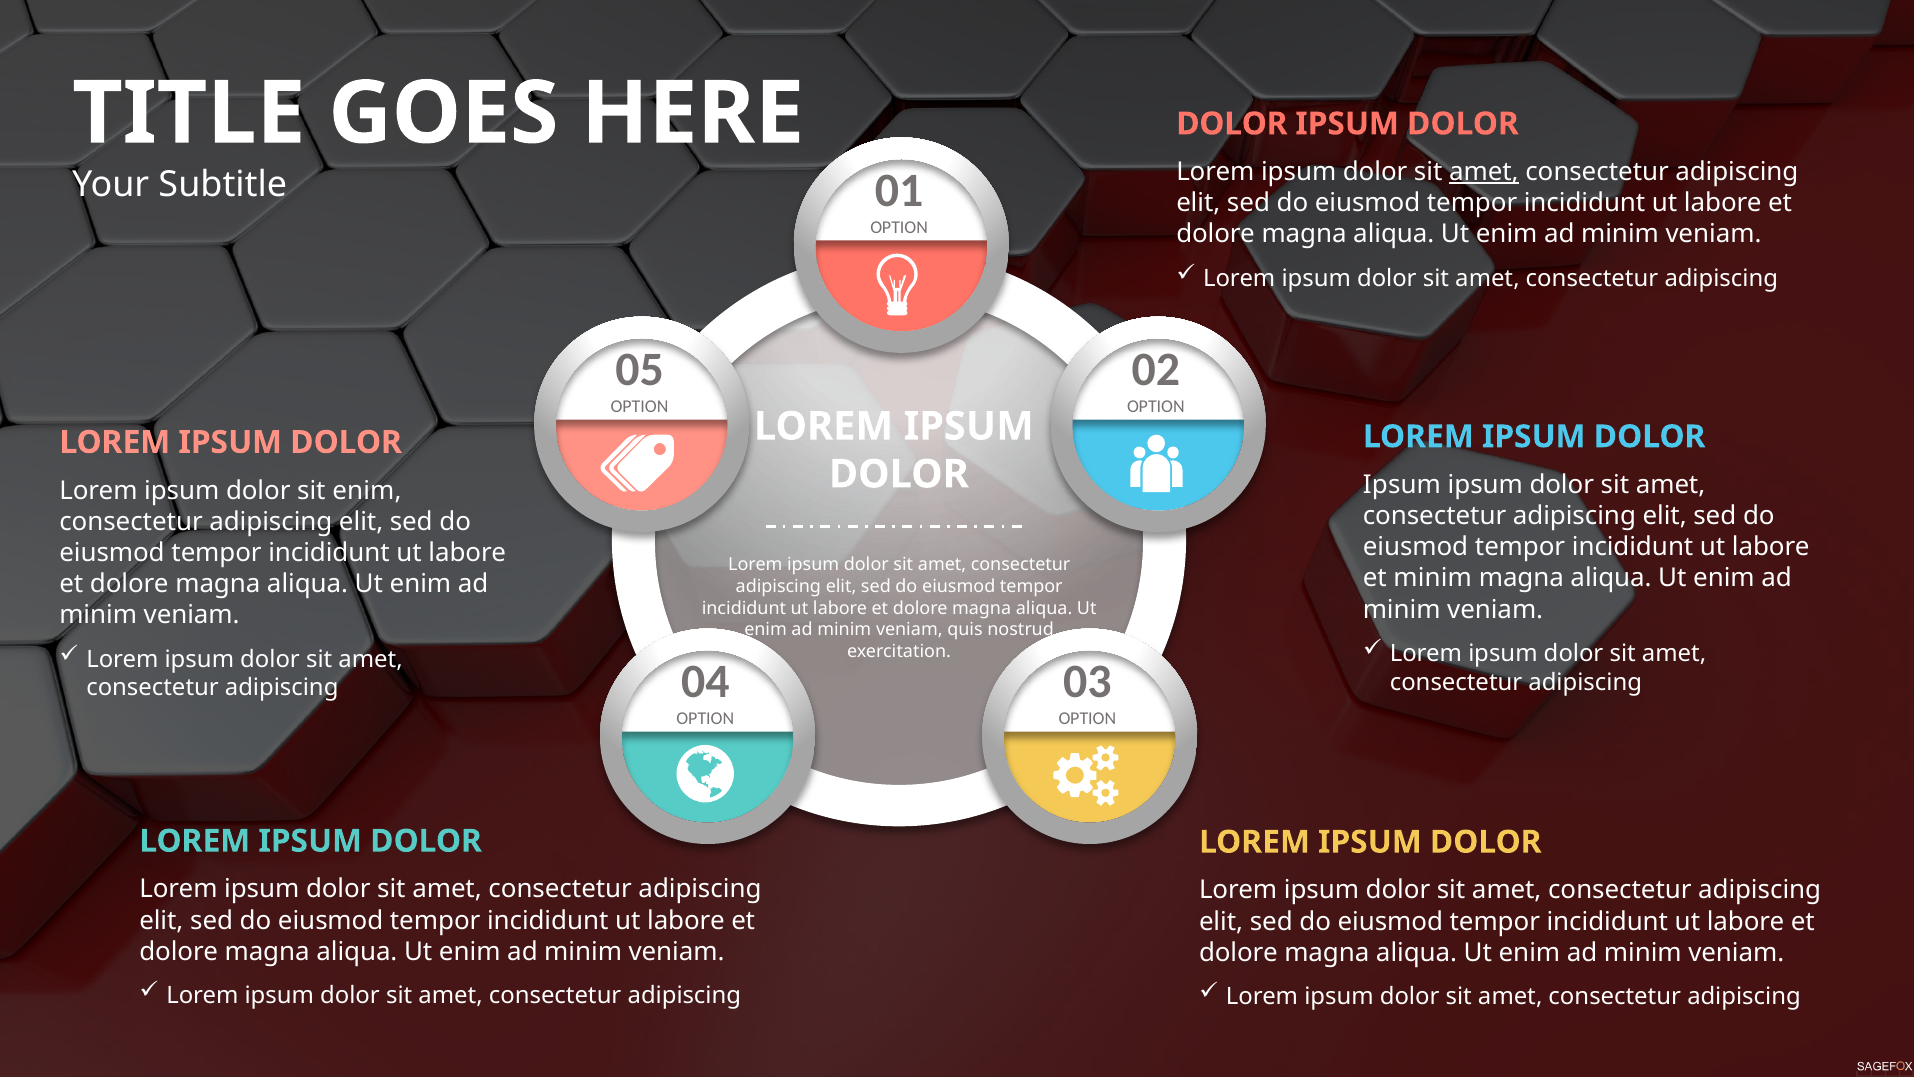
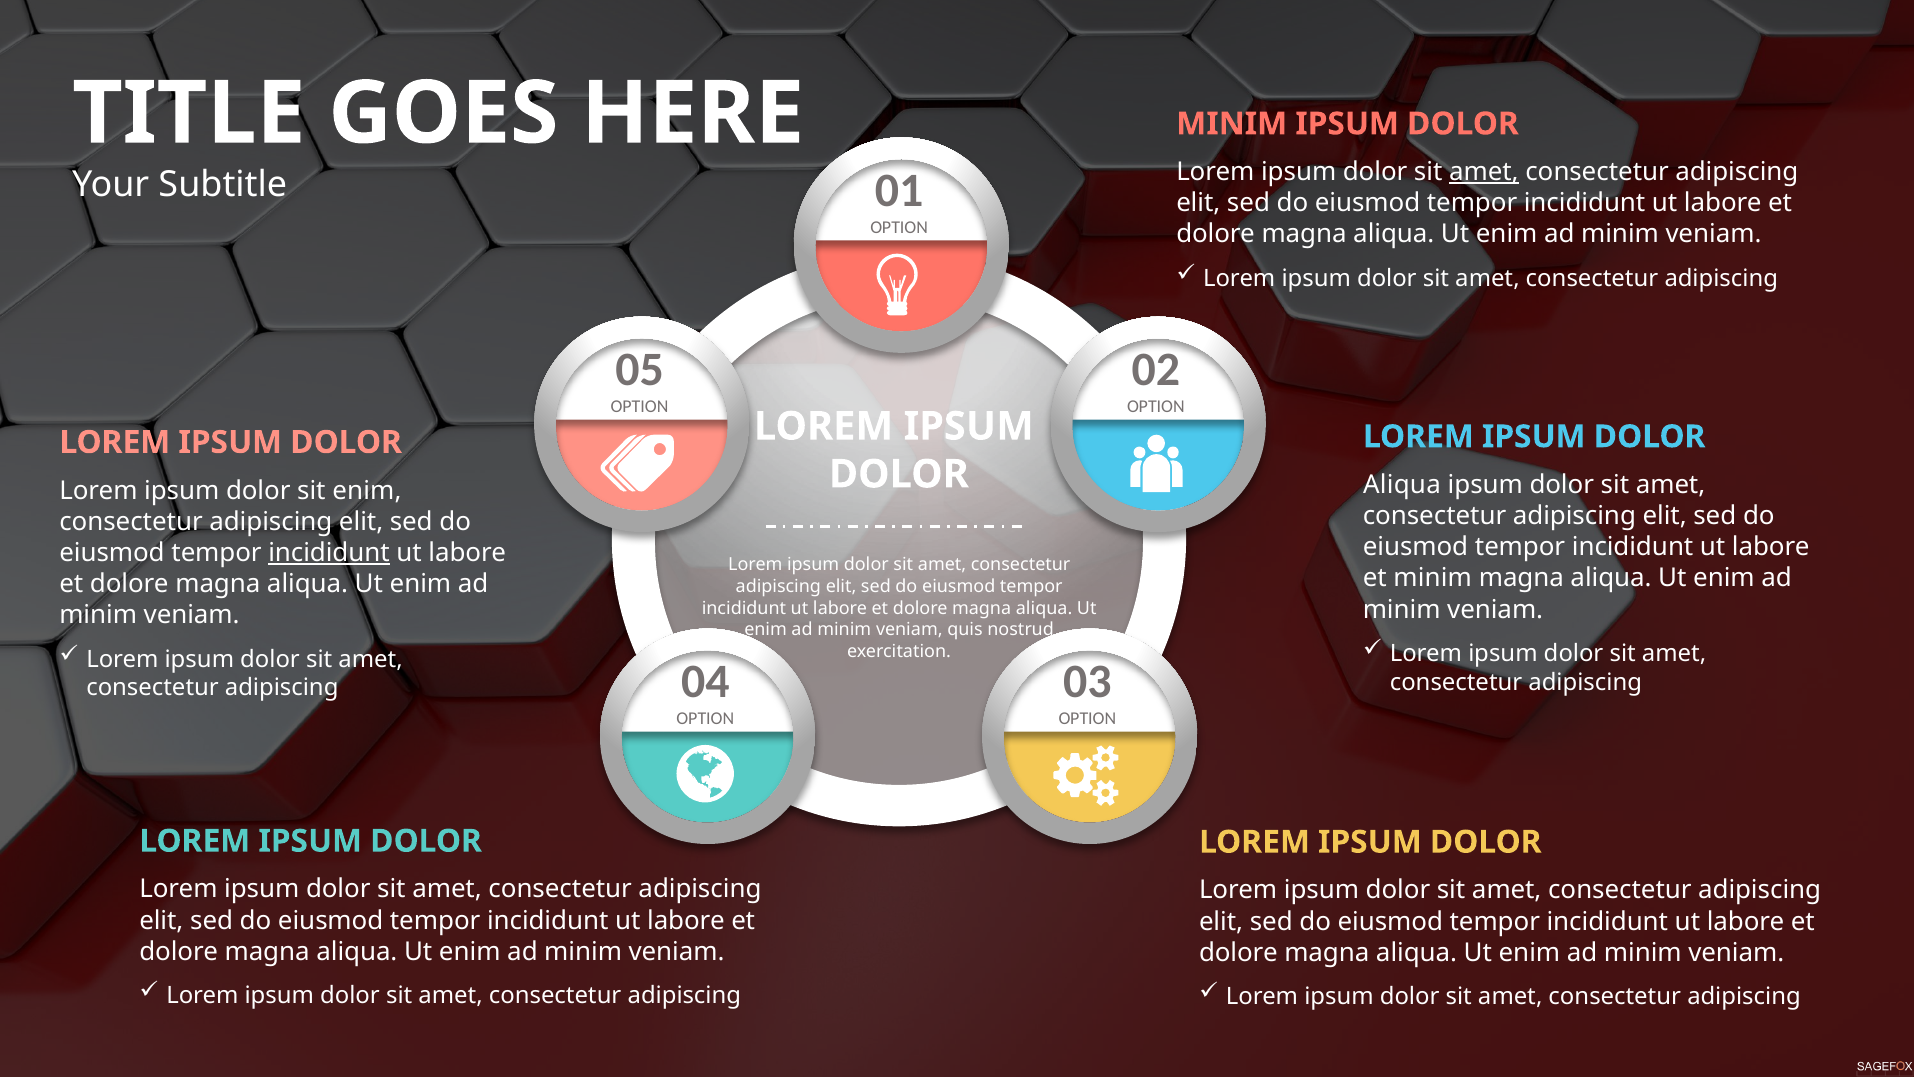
DOLOR: DOLOR -> MINIM (1232, 124)
Ipsum: Ipsum -> Aliqua (1402, 485)
incididunt underline: none -> present (329, 553)
